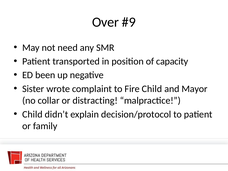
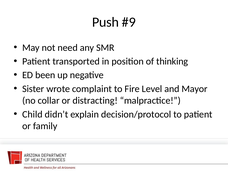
Over: Over -> Push (105, 22)
capacity: capacity -> thinking (172, 61)
Fire Child: Child -> Level (152, 89)
